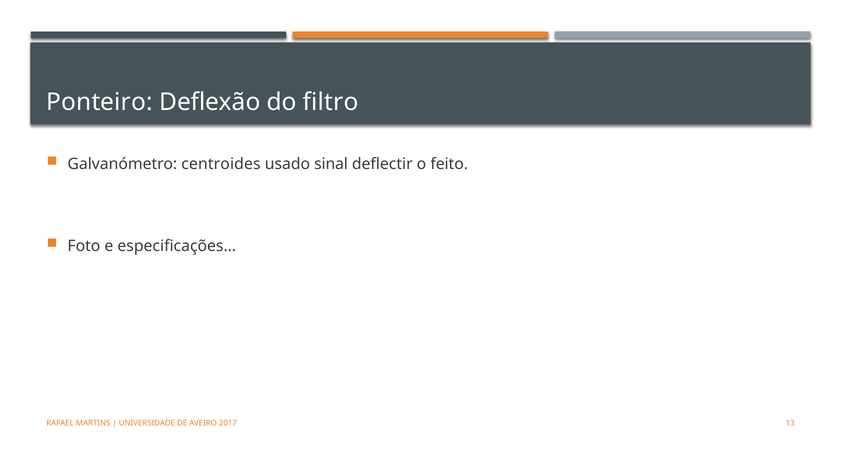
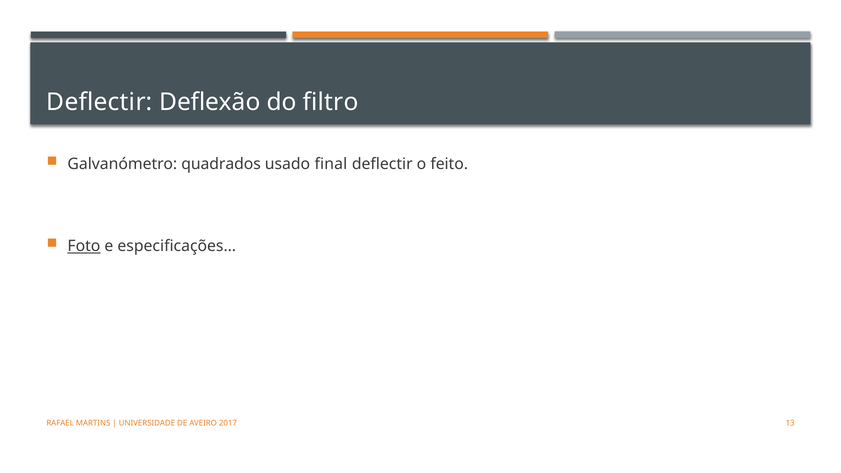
Ponteiro: Ponteiro -> Deflectir (99, 102)
centroides: centroides -> quadrados (221, 164)
sinal: sinal -> final (331, 164)
Foto underline: none -> present (84, 246)
